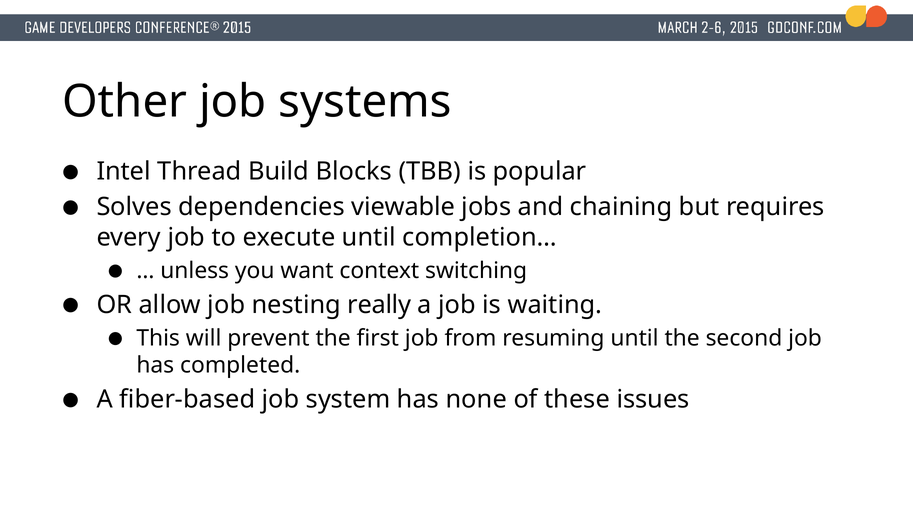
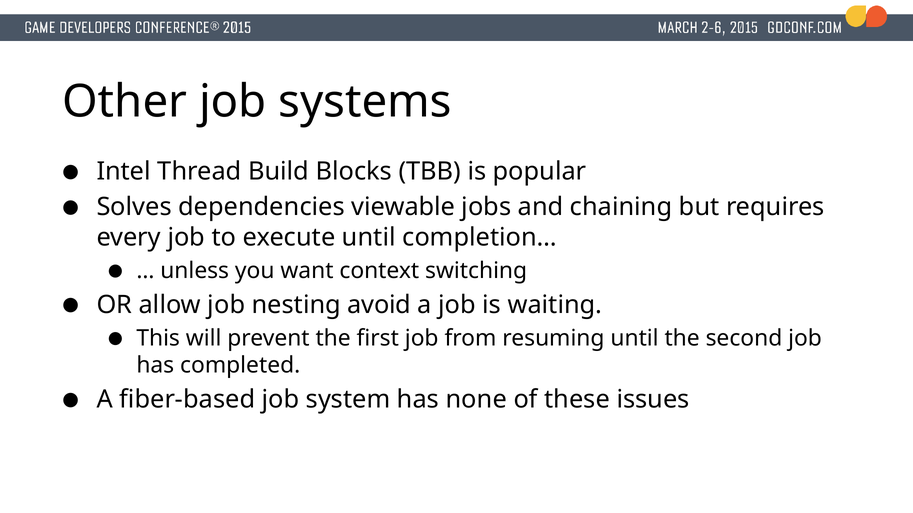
really: really -> avoid (379, 305)
